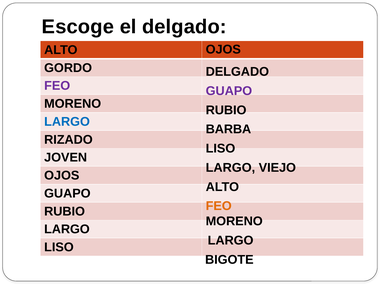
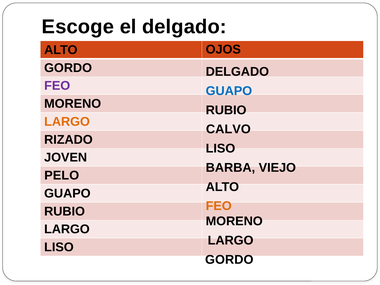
GUAPO colour: purple -> blue (229, 91)
LARGO colour: blue -> orange (67, 122)
BARBA: BARBA -> CALVO (228, 129)
LARGO: LARGO -> BARBA (230, 168)
OJOS: OJOS -> PELO (62, 175)
BIGOTE: BIGOTE -> GORDO (229, 260)
